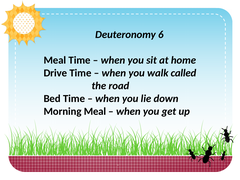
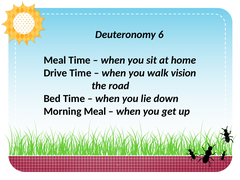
called: called -> vision (183, 73)
